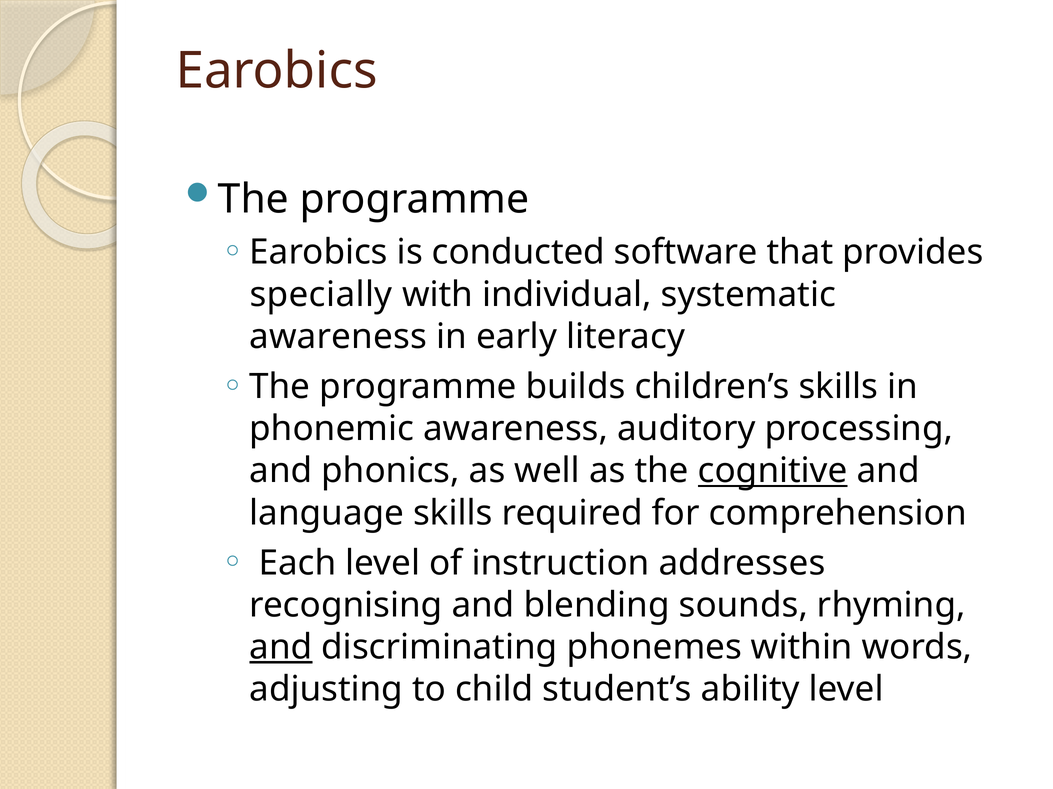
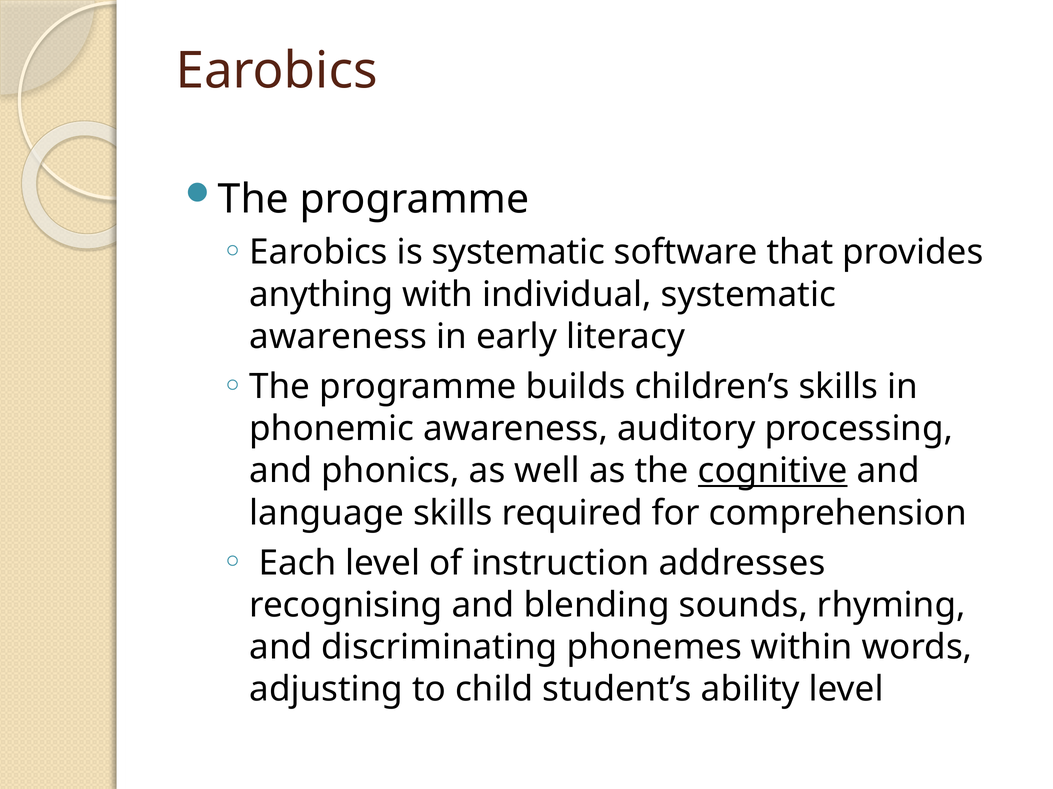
is conducted: conducted -> systematic (518, 253)
specially: specially -> anything (321, 295)
and underline: present -> none (281, 648)
